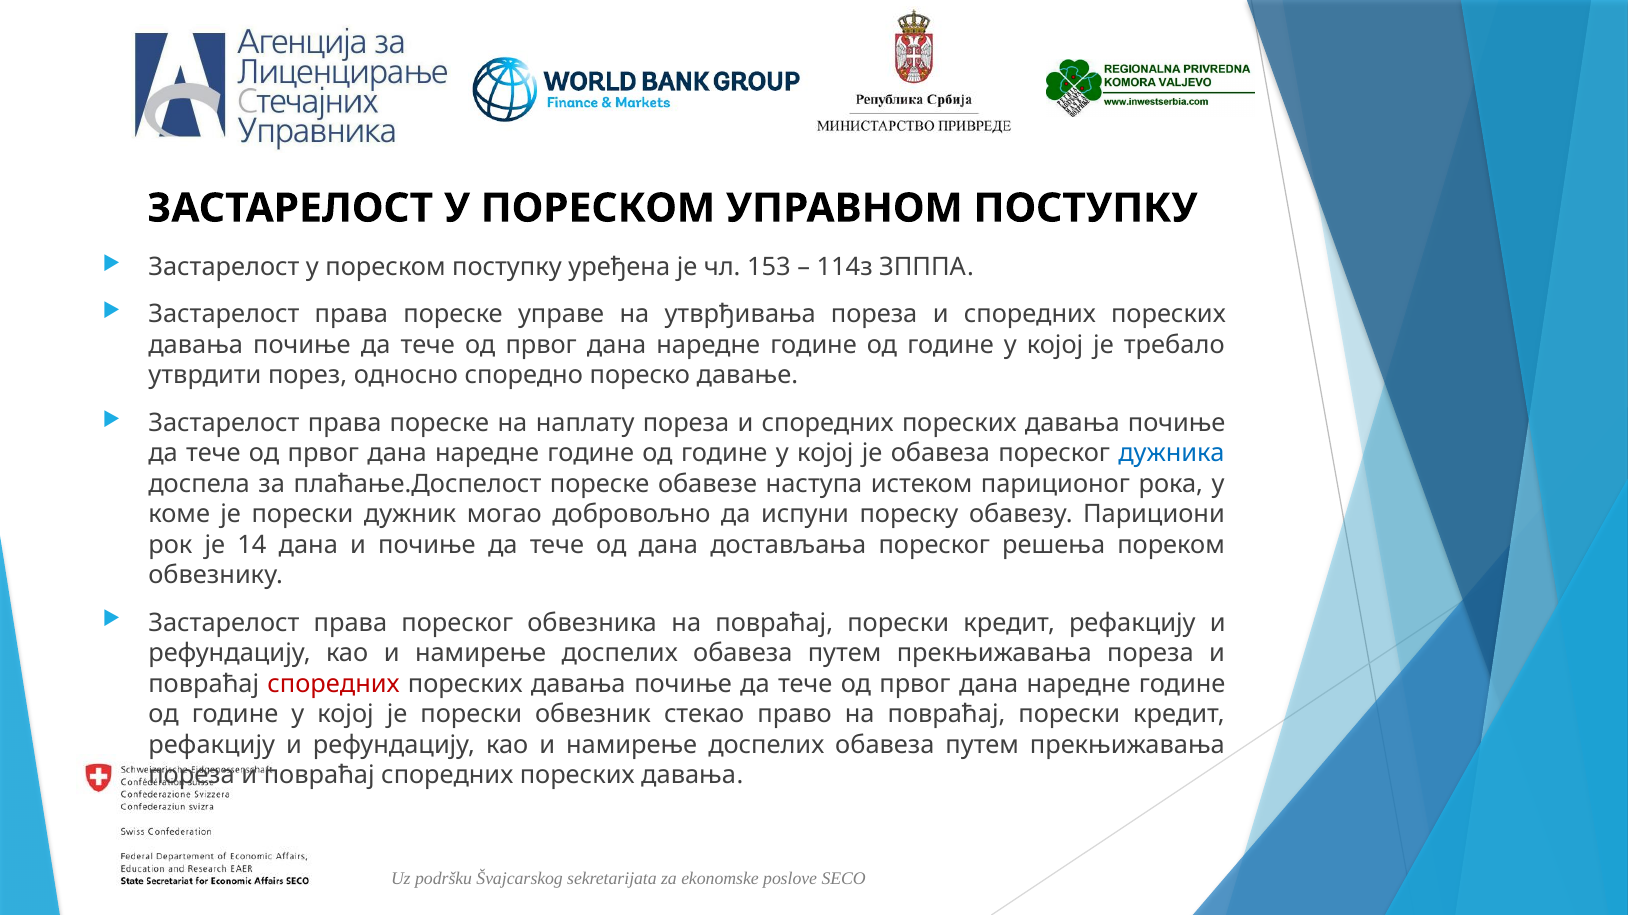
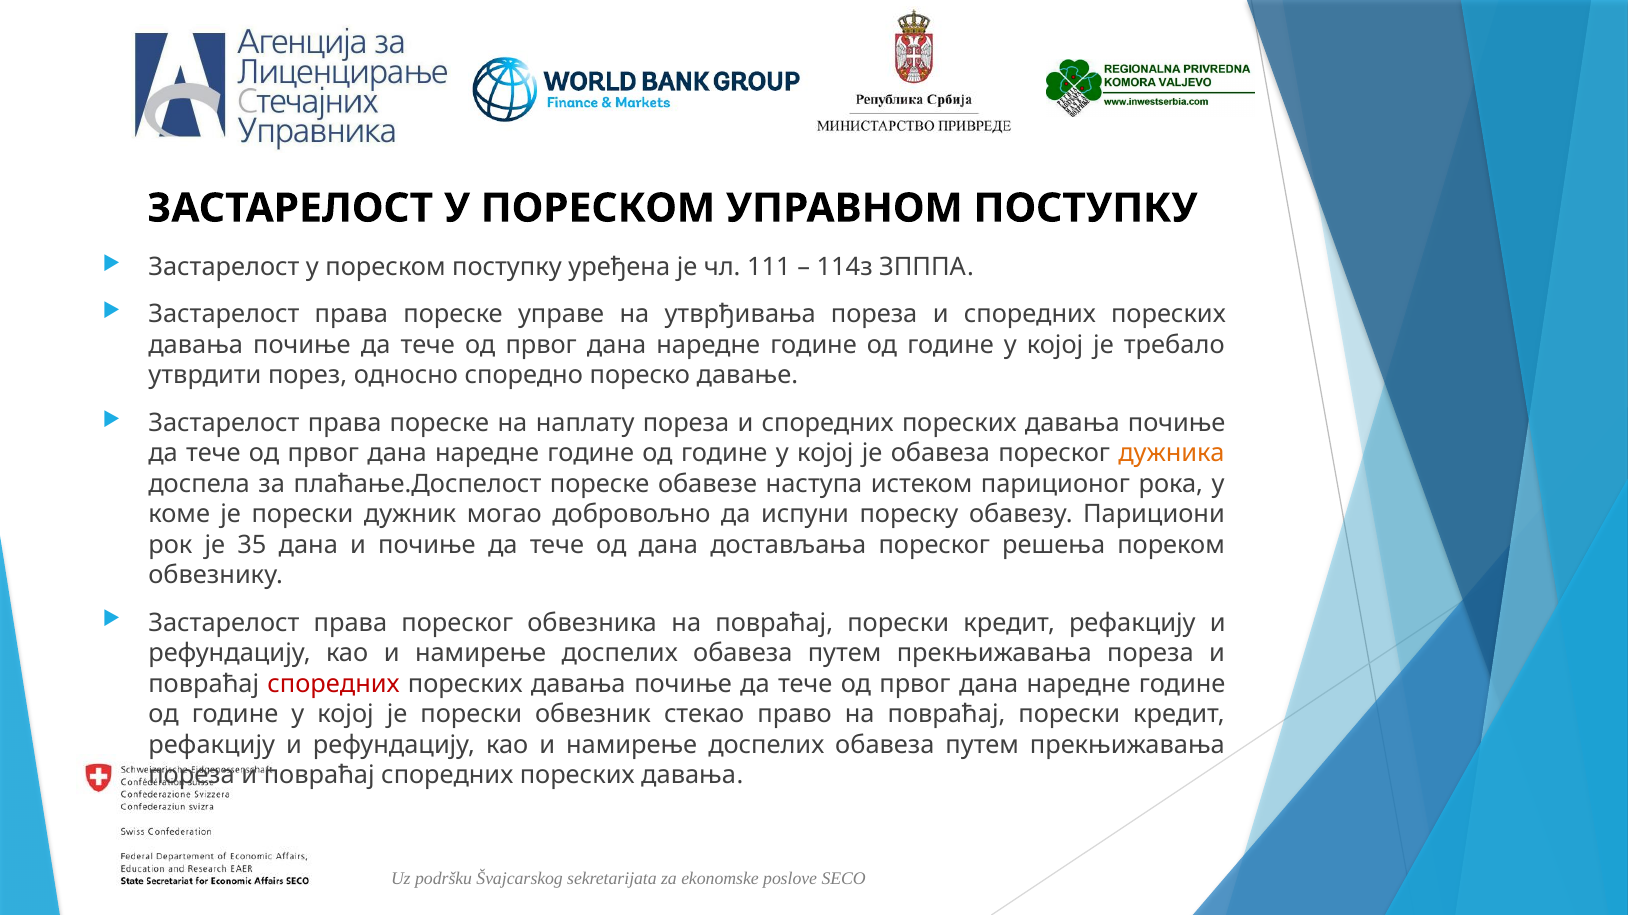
153: 153 -> 111 (769, 267)
дужника colour: blue -> orange (1171, 454)
14: 14 -> 35 (252, 545)
